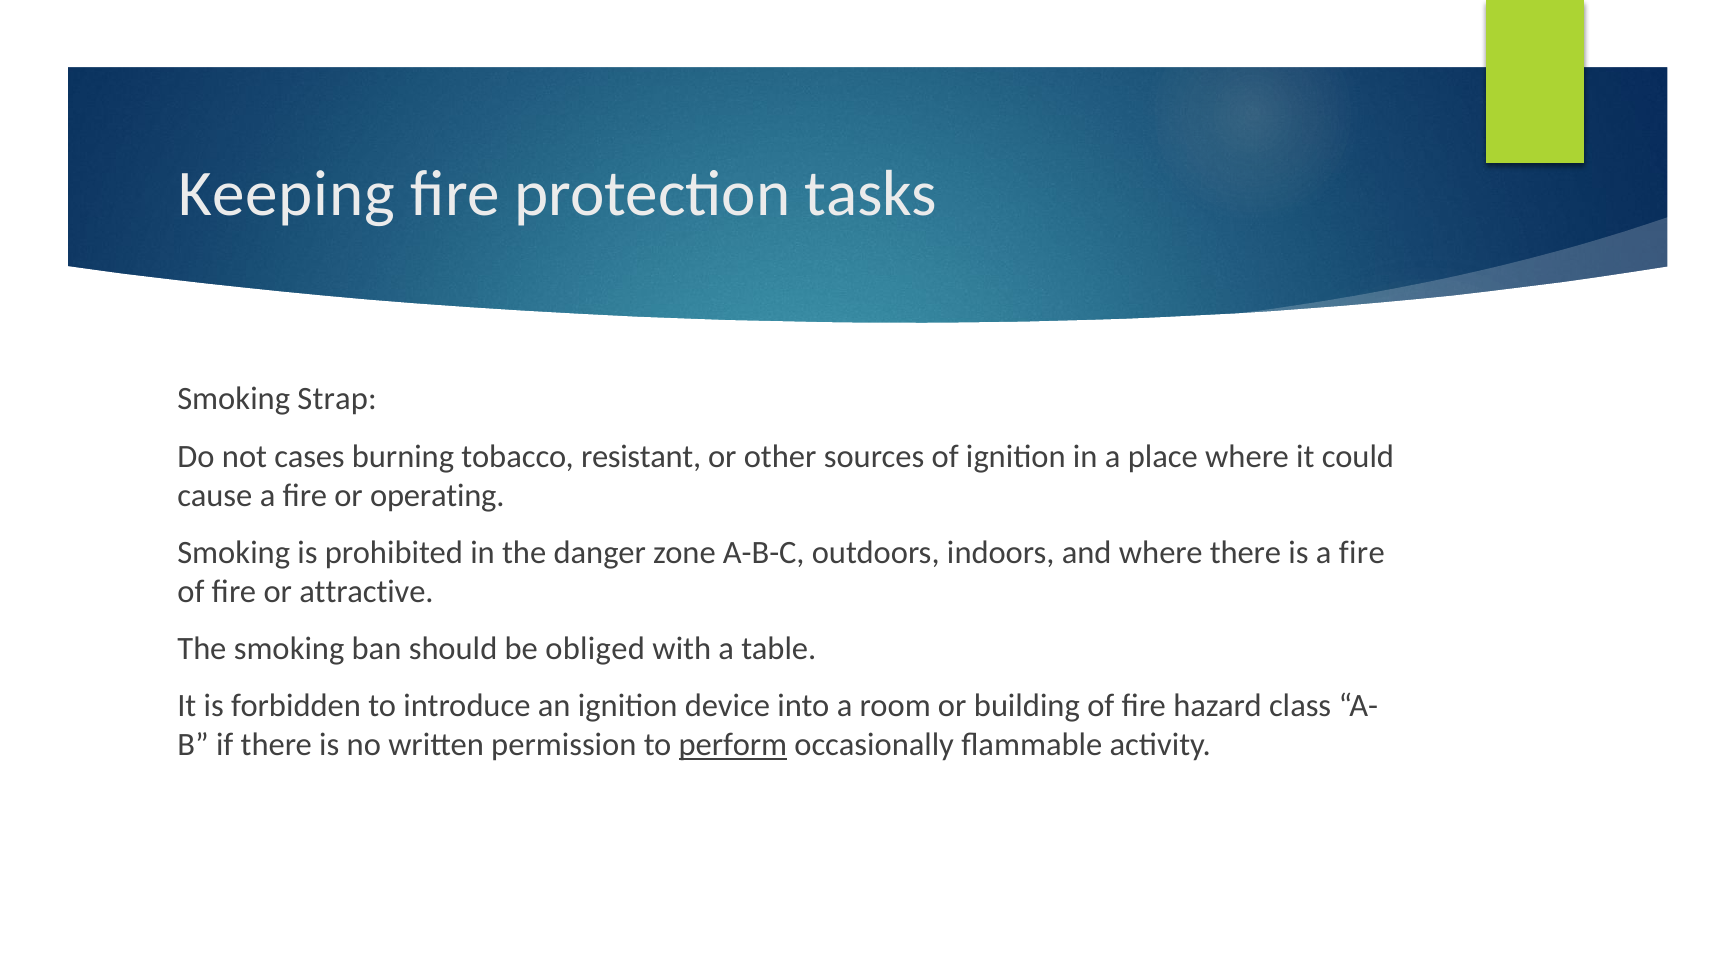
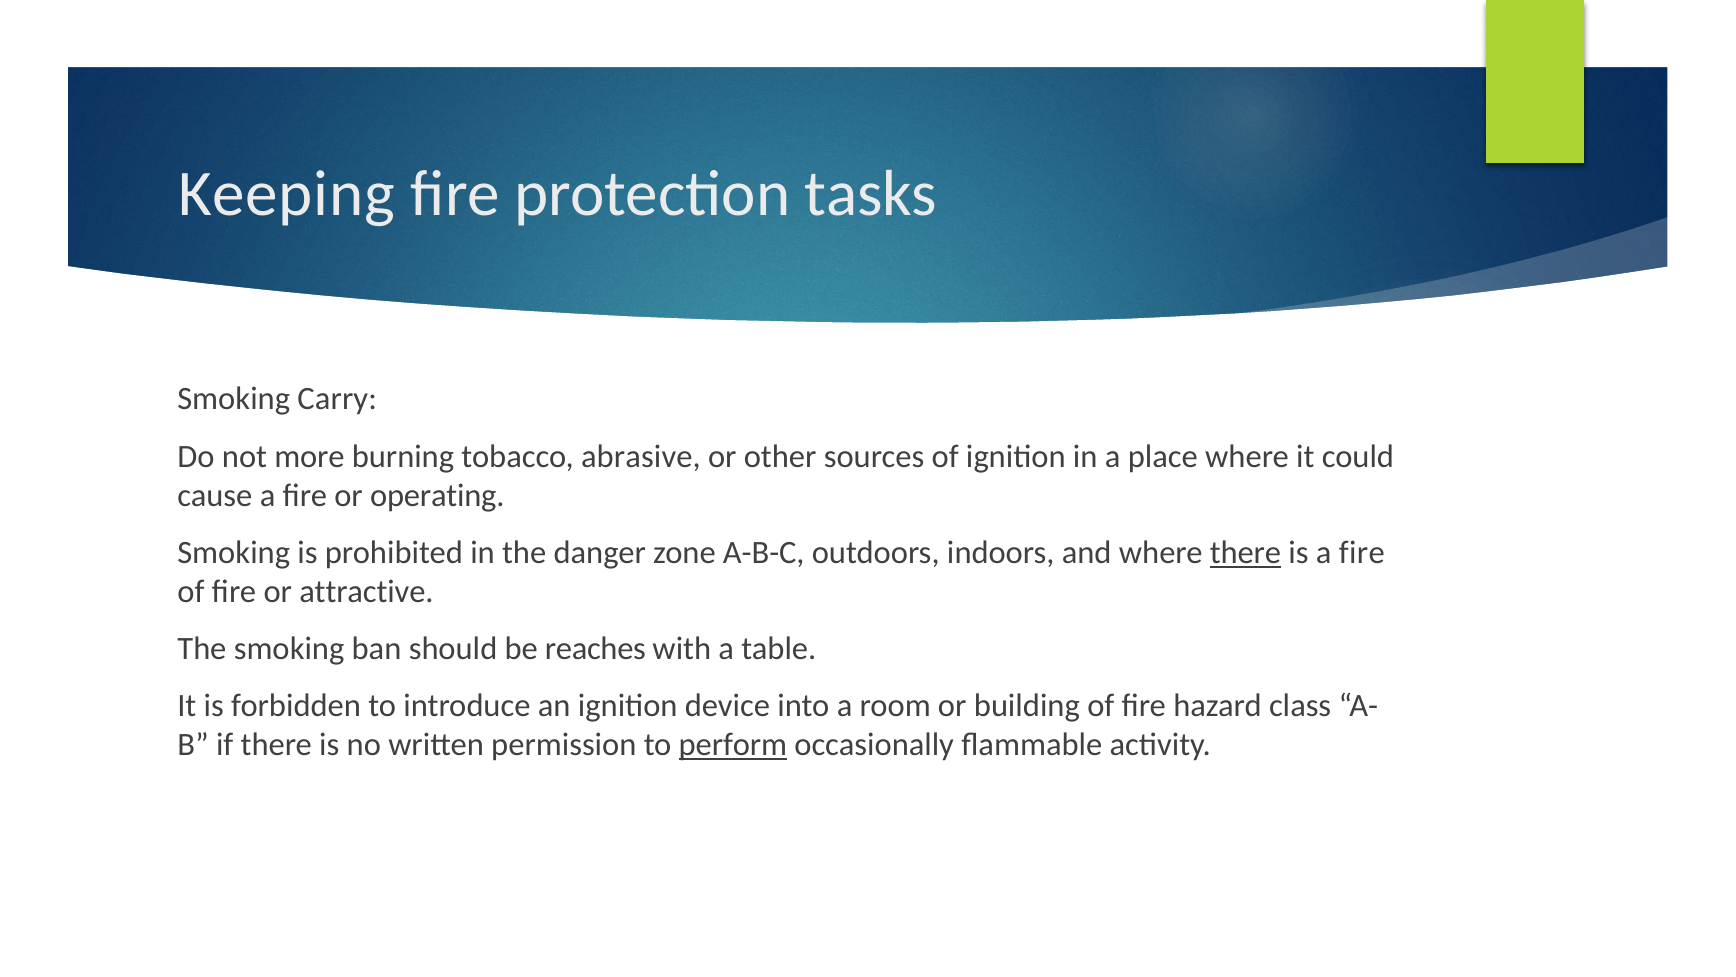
Strap: Strap -> Carry (337, 399)
cases: cases -> more (309, 456)
resistant: resistant -> abrasive (641, 456)
there underline: none -> present (1245, 552)
obliged: obliged -> reaches (595, 649)
